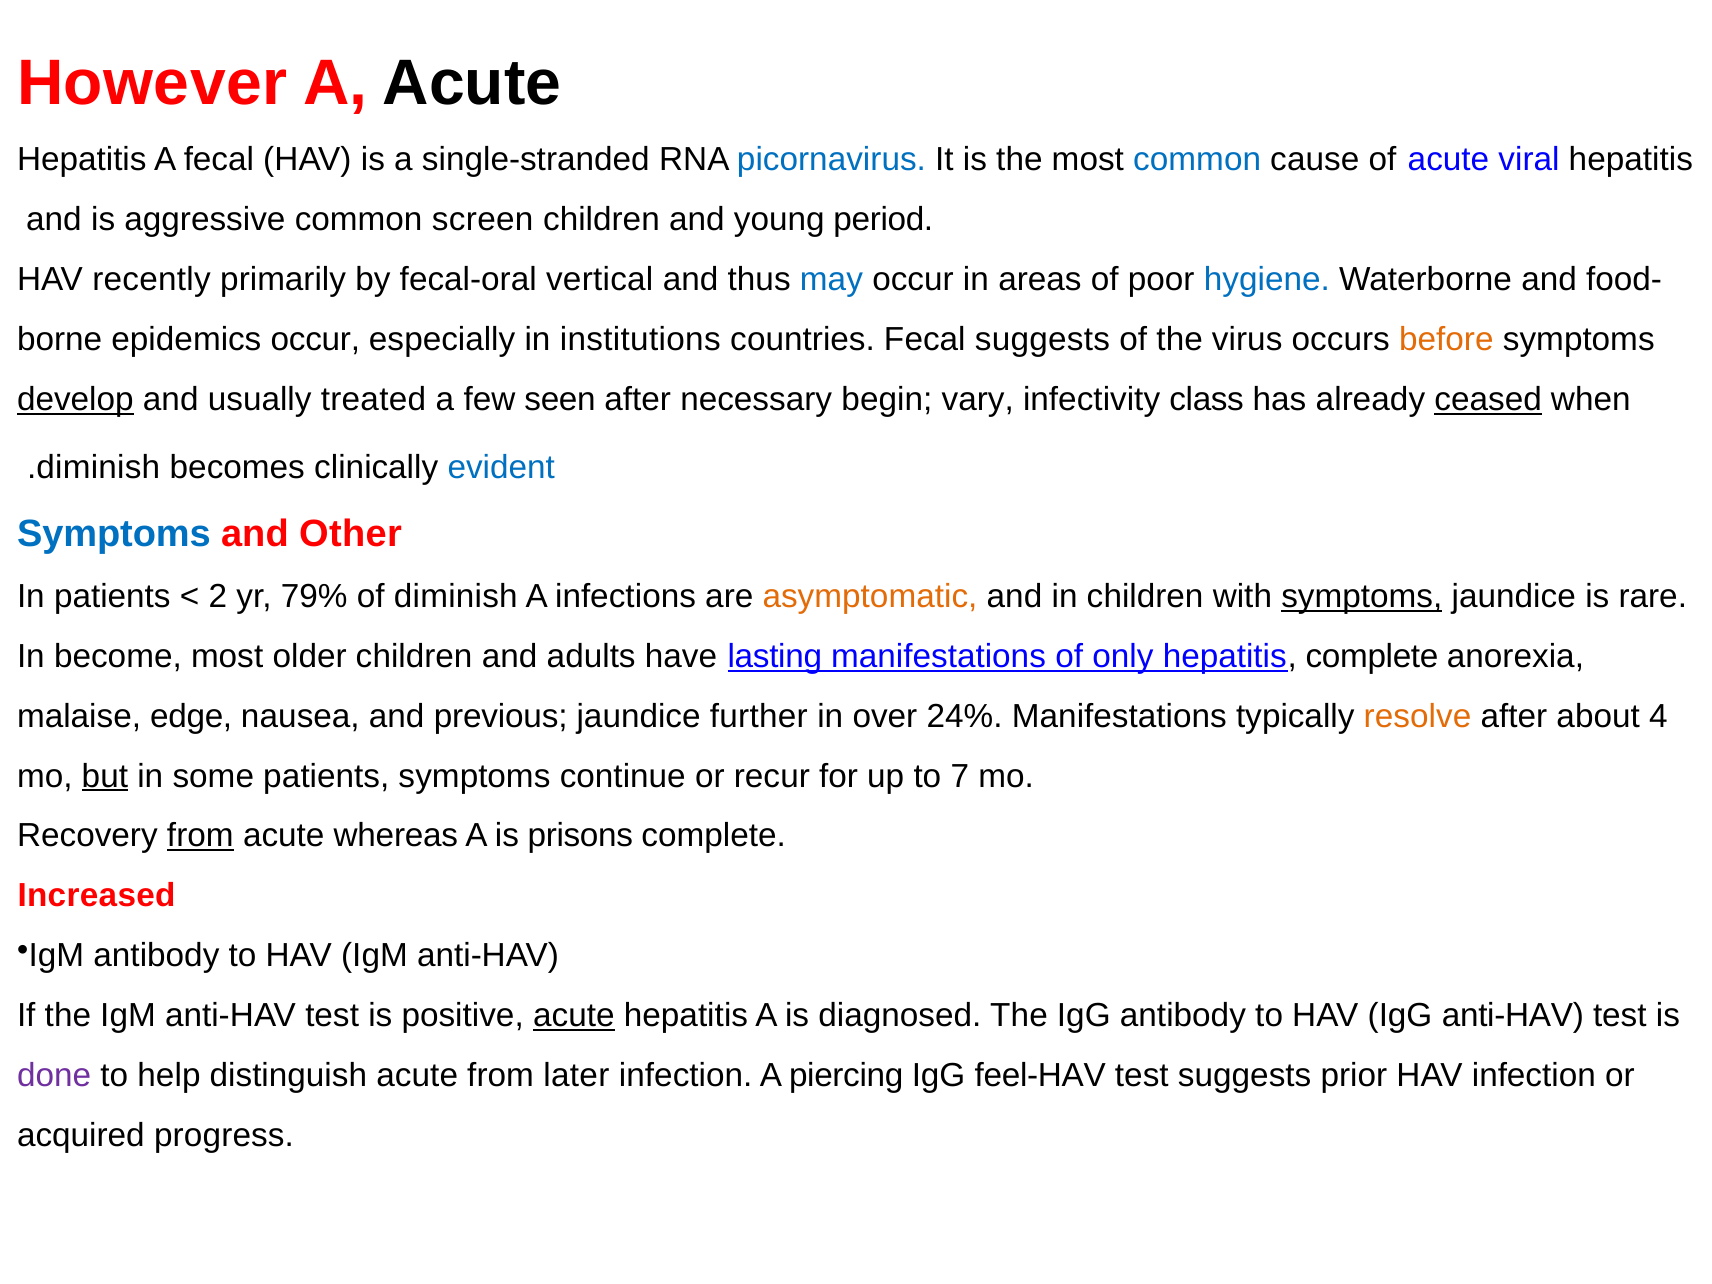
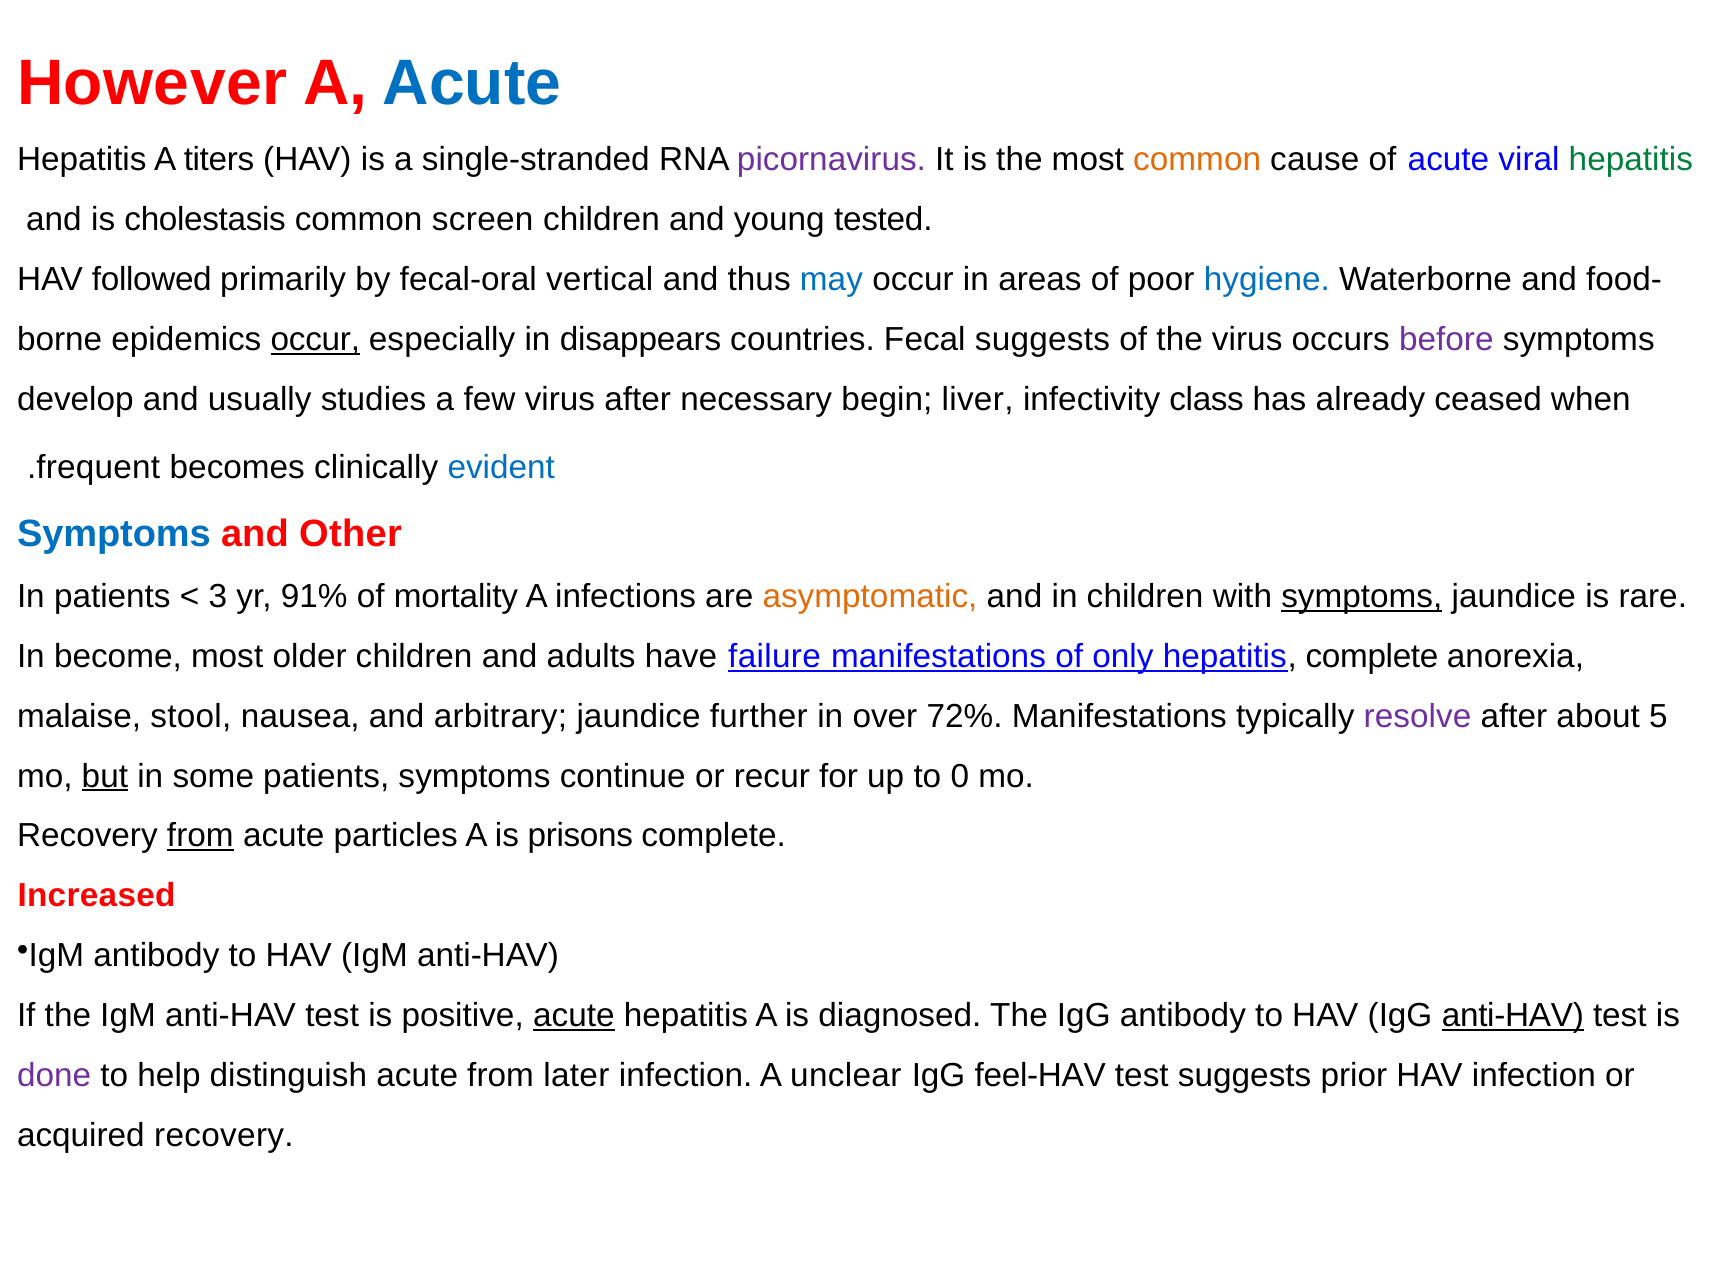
Acute colour: black -> blue (472, 84)
A fecal: fecal -> titers (219, 160)
picornavirus colour: blue -> purple (831, 160)
common colour: blue -> orange (1197, 160)
hepatitis colour: black -> green (1631, 160)
aggressive: aggressive -> cholestasis (205, 220)
period: period -> tested (883, 220)
recently: recently -> followed (152, 280)
occur underline: none -> present (315, 340)
institutions: institutions -> disappears (641, 340)
before colour: orange -> purple (1446, 340)
develop underline: present -> none (75, 400)
treated: treated -> studies (374, 400)
few seen: seen -> virus (560, 400)
vary: vary -> liver (978, 400)
ceased underline: present -> none (1488, 400)
diminish: diminish -> frequent (98, 467)
2: 2 -> 3 (218, 596)
79%: 79% -> 91% (314, 596)
of diminish: diminish -> mortality (456, 596)
lasting: lasting -> failure (775, 656)
edge: edge -> stool (191, 716)
previous: previous -> arbitrary (500, 716)
24%: 24% -> 72% (965, 716)
resolve colour: orange -> purple (1418, 716)
4: 4 -> 5 (1658, 716)
7: 7 -> 0 (960, 776)
whereas: whereas -> particles (396, 836)
anti-HAV underline: none -> present (1513, 1016)
piercing: piercing -> unclear (846, 1076)
acquired progress: progress -> recovery (224, 1136)
